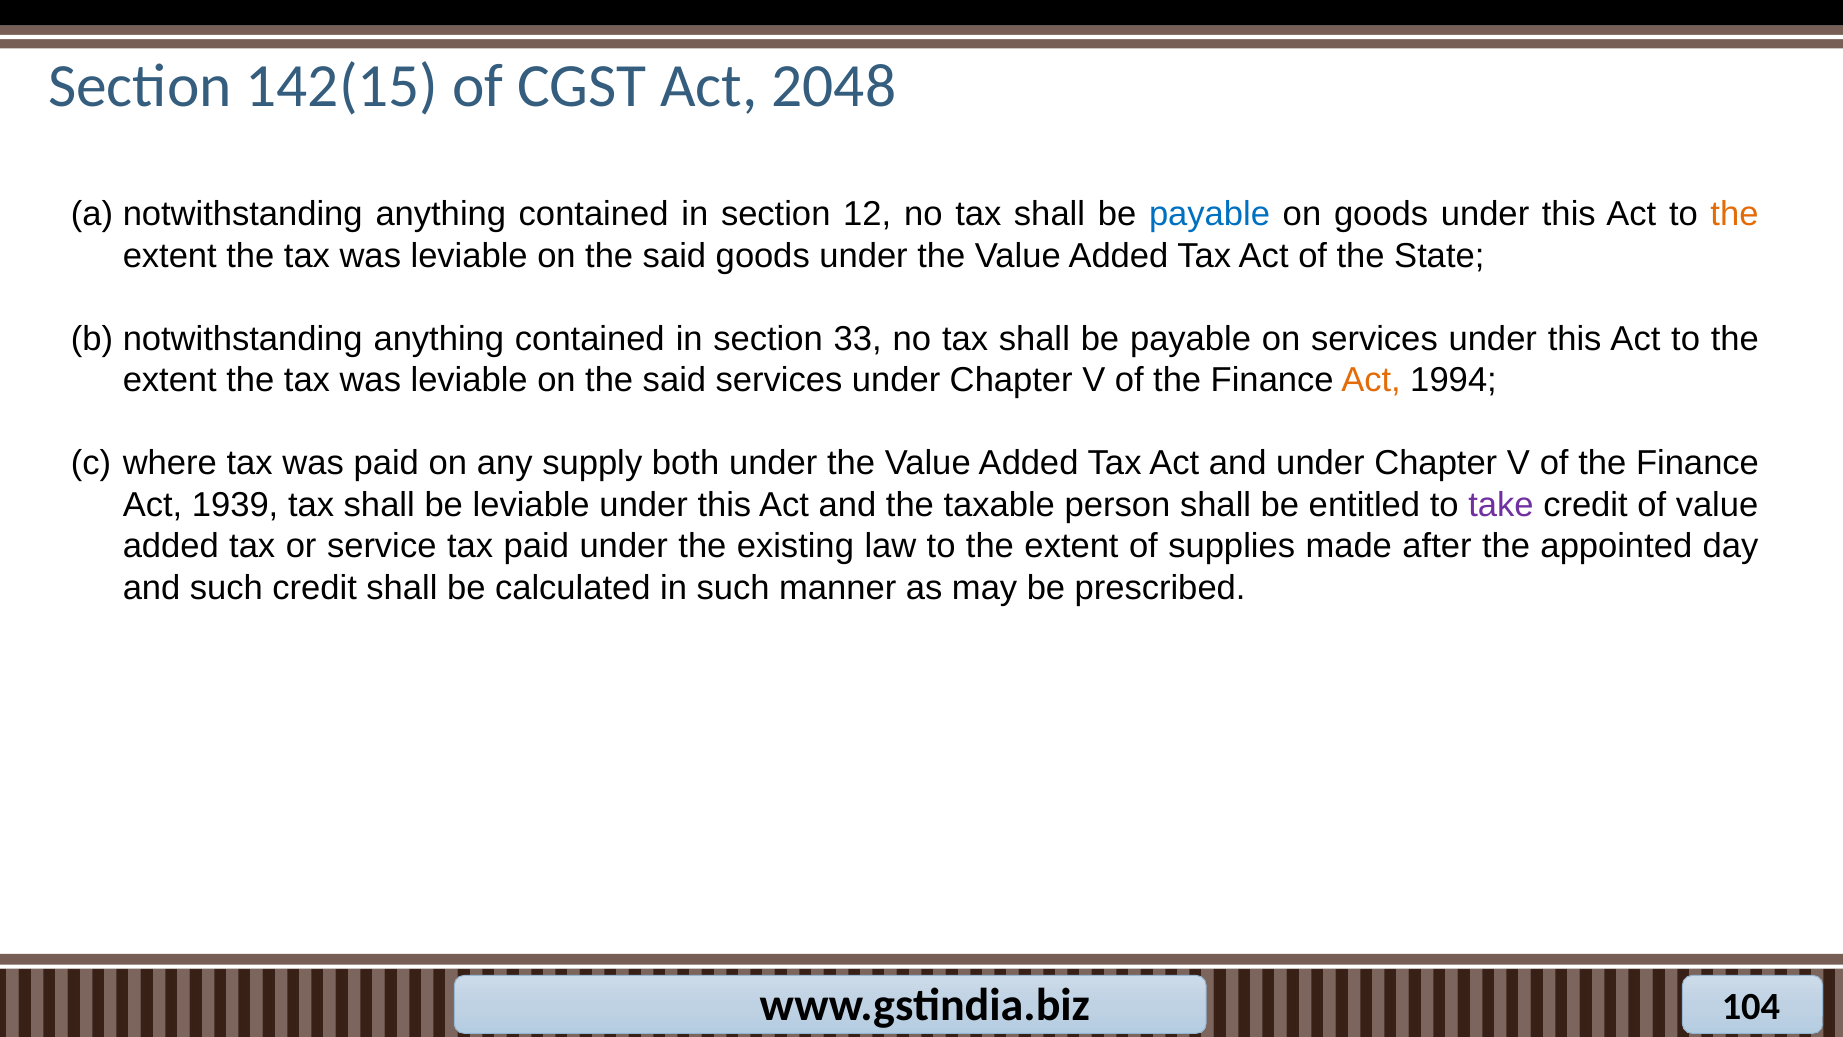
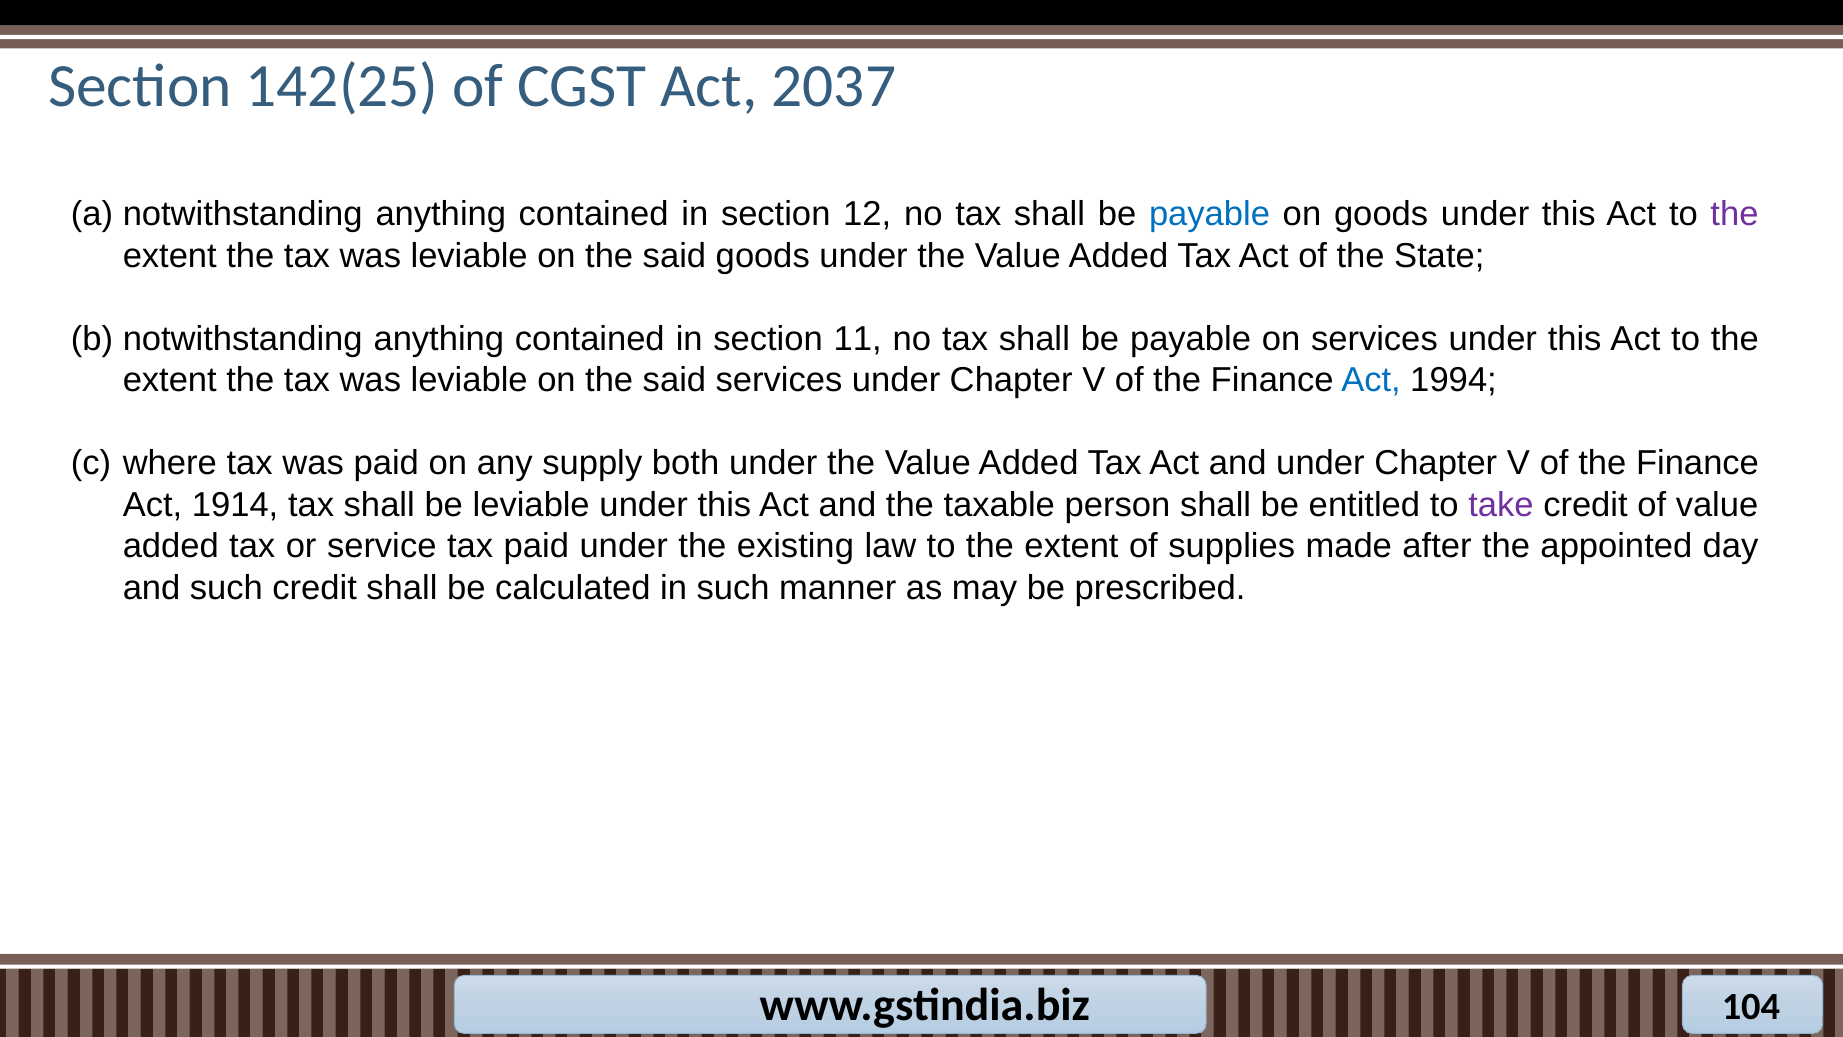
142(15: 142(15 -> 142(25 (342, 86)
2048: 2048 -> 2037 (834, 86)
the colour: orange -> purple (1734, 214)
33: 33 -> 11 (858, 339)
Act colour: orange -> blue (1371, 380)
1939: 1939 -> 1914 (235, 505)
